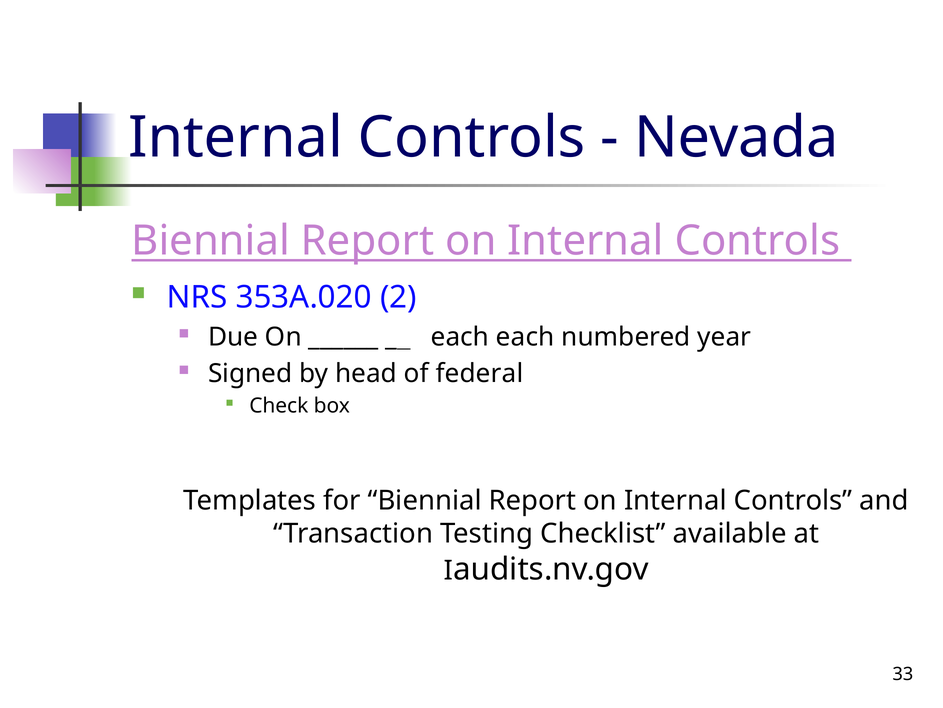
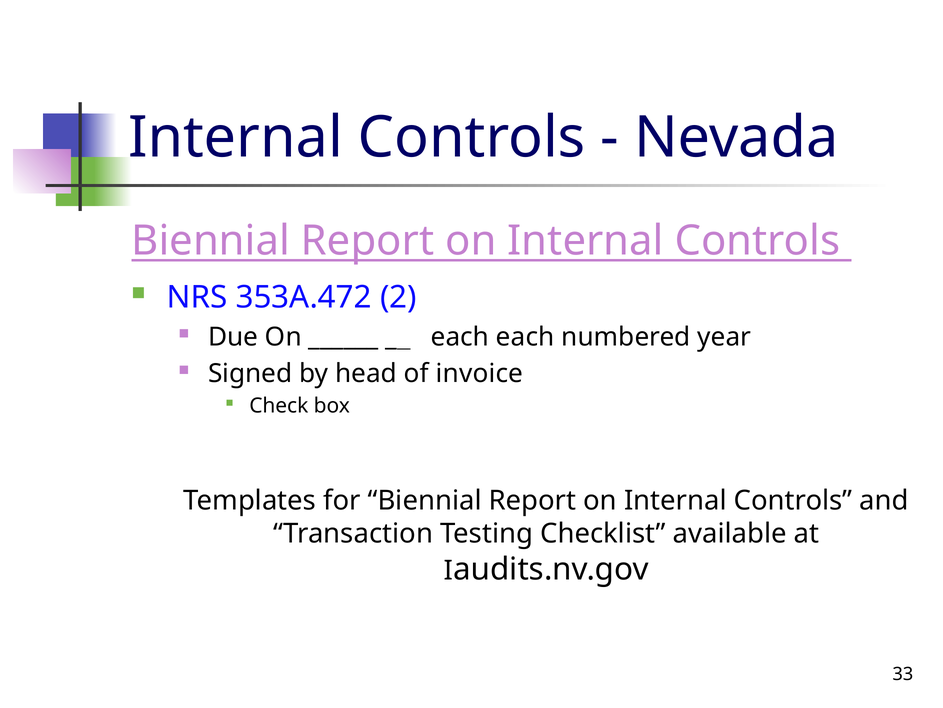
353A.020: 353A.020 -> 353A.472 (304, 297)
federal: federal -> invoice (479, 373)
